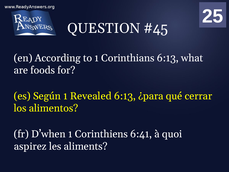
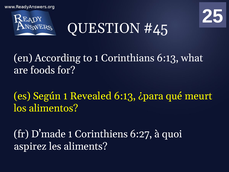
cerrar: cerrar -> meurt (198, 96)
D’when: D’when -> D’made (48, 134)
6:41: 6:41 -> 6:27 (141, 134)
